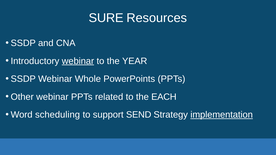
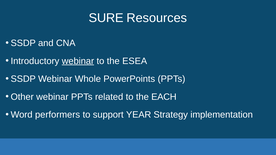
YEAR: YEAR -> ESEA (135, 61)
scheduling: scheduling -> performers (58, 115)
SEND: SEND -> YEAR (139, 115)
implementation underline: present -> none (222, 115)
